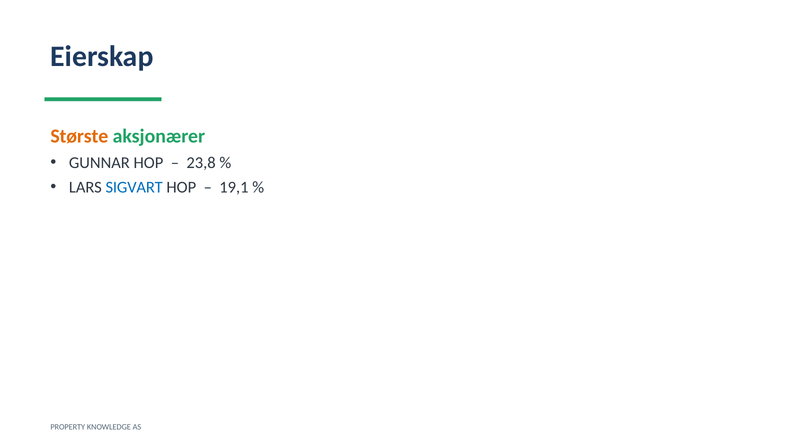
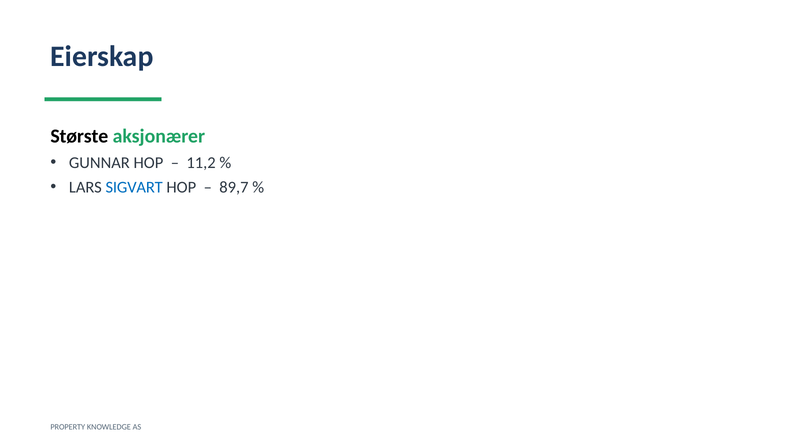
Største colour: orange -> black (79, 136)
23,8: 23,8 -> 11,2 (201, 163)
19,1: 19,1 -> 89,7 (234, 188)
